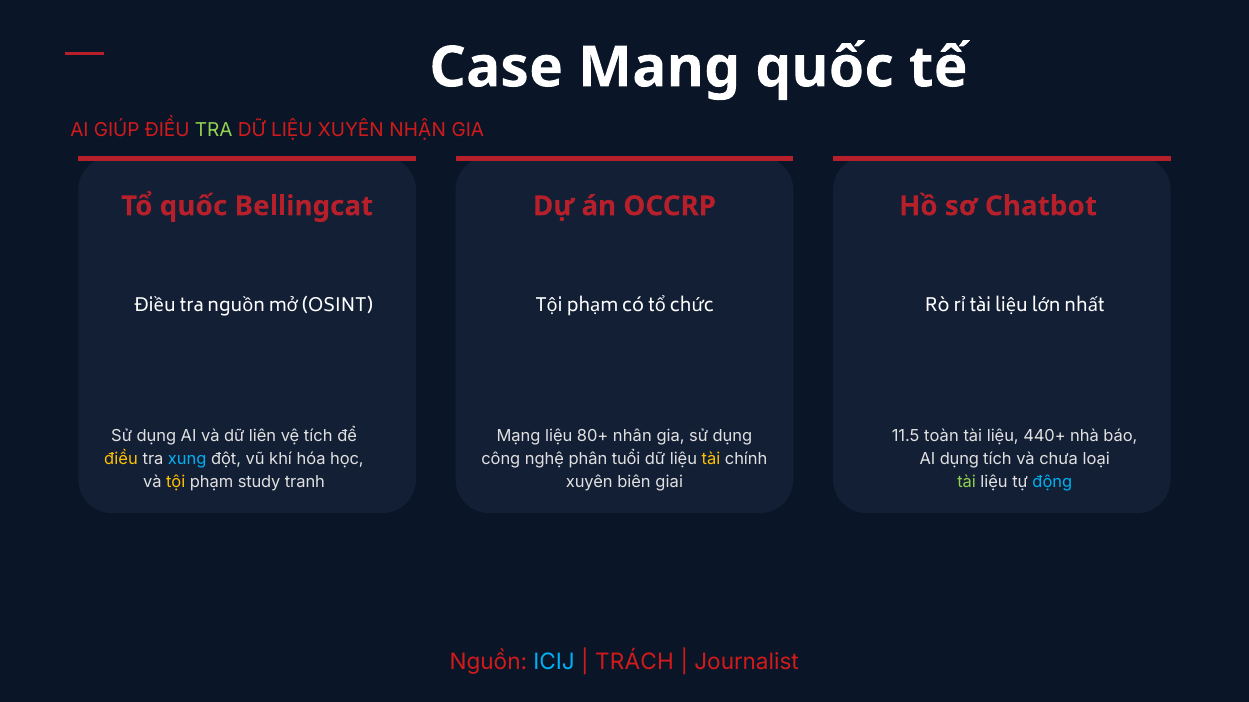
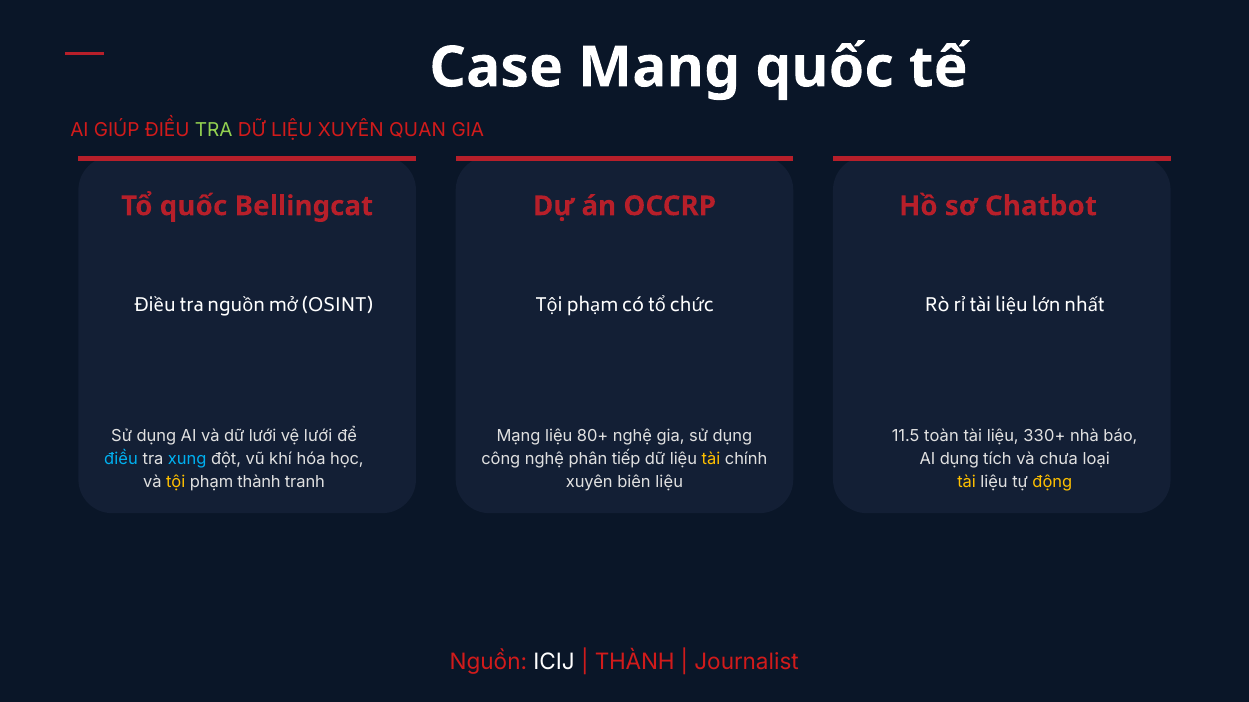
NHẬN: NHẬN -> QUAN (418, 130)
dữ liên: liên -> lưới (263, 436)
vệ tích: tích -> lưới (318, 436)
80+ nhân: nhân -> nghệ (632, 436)
440+: 440+ -> 330+ (1044, 436)
điều colour: yellow -> light blue (121, 459)
tuổi: tuổi -> tiếp (626, 459)
phạm study: study -> thành (259, 482)
biên giai: giai -> liệu (669, 482)
tài colour: light green -> yellow (967, 482)
động colour: light blue -> yellow (1052, 482)
ICIJ colour: light blue -> white (554, 662)
TRÁCH: TRÁCH -> THÀNH (635, 662)
